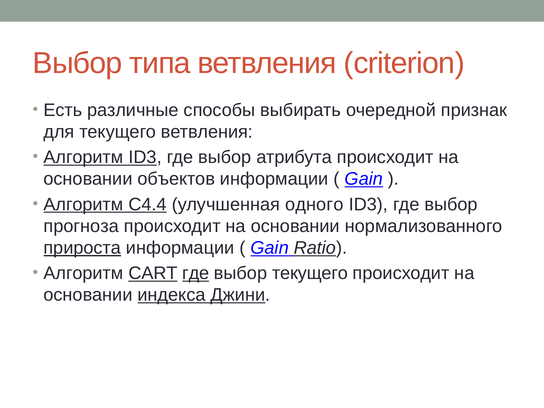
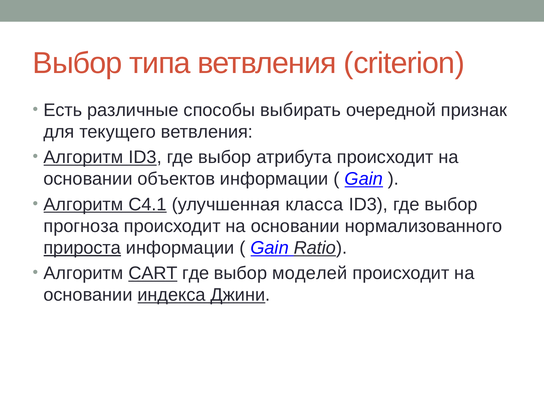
C4.4: C4.4 -> C4.1 (148, 204)
одного: одного -> класса (314, 204)
где underline: present -> none (196, 273)
выбор текущего: текущего -> моделей (310, 273)
